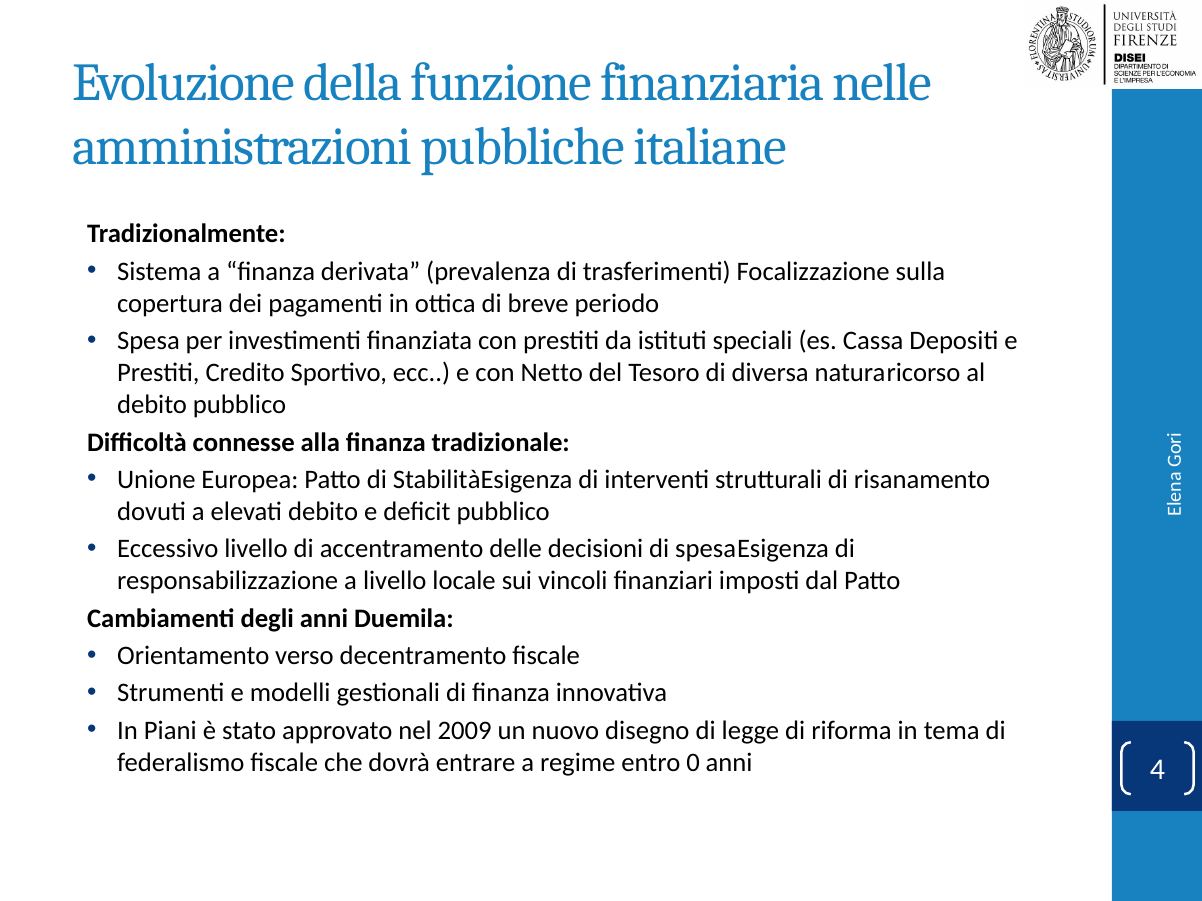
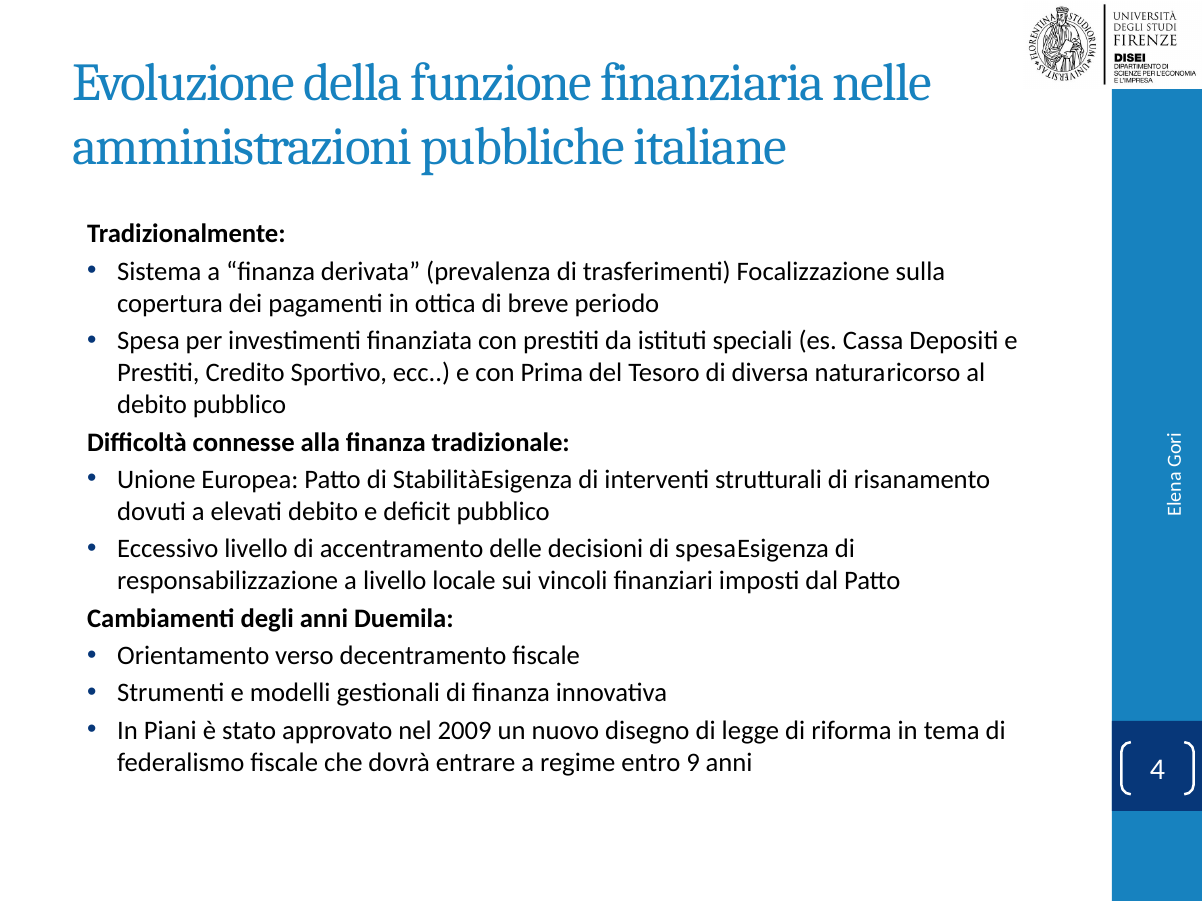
Netto: Netto -> Prima (552, 373)
0: 0 -> 9 (693, 763)
